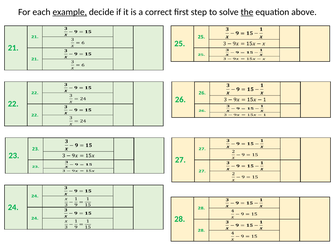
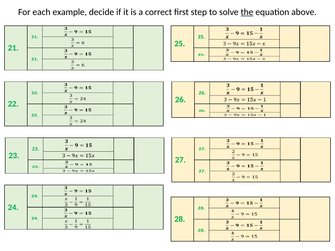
example underline: present -> none (70, 12)
